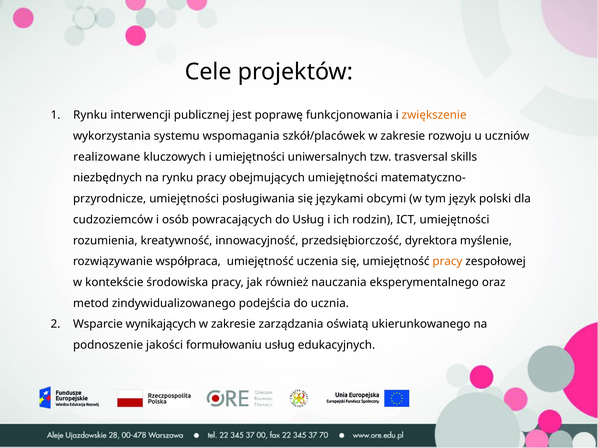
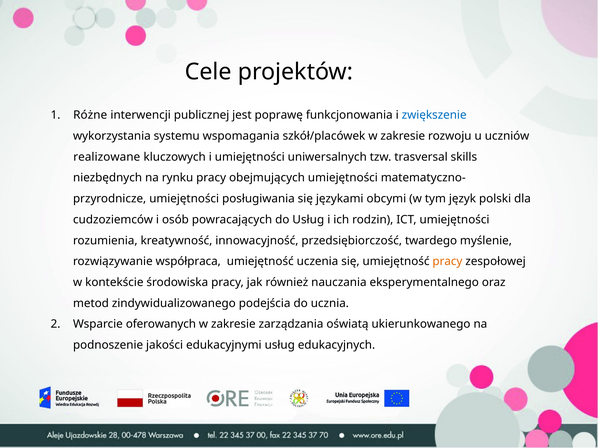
Rynku: Rynku -> Różne (90, 115)
zwiększenie colour: orange -> blue (434, 115)
dyrektora: dyrektora -> twardego (431, 241)
wynikających: wynikających -> oferowanych (161, 325)
formułowaniu: formułowaniu -> edukacyjnymi (224, 345)
